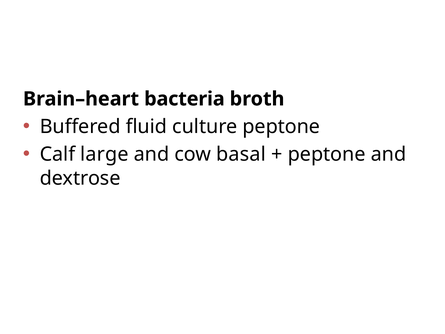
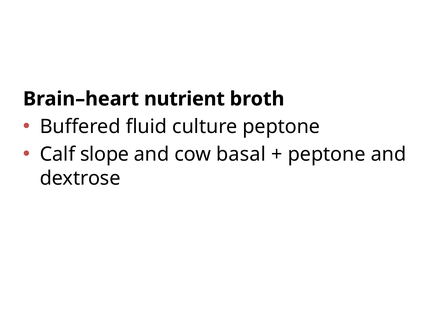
bacteria: bacteria -> nutrient (184, 99)
large: large -> slope (105, 154)
